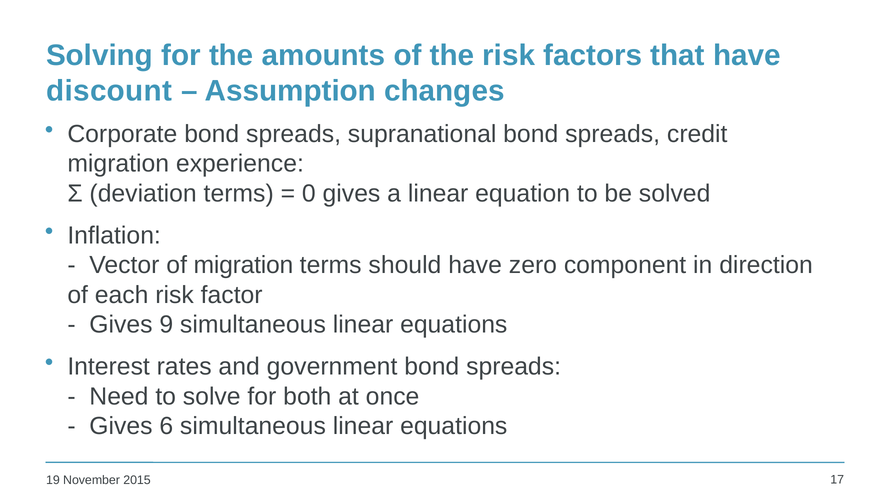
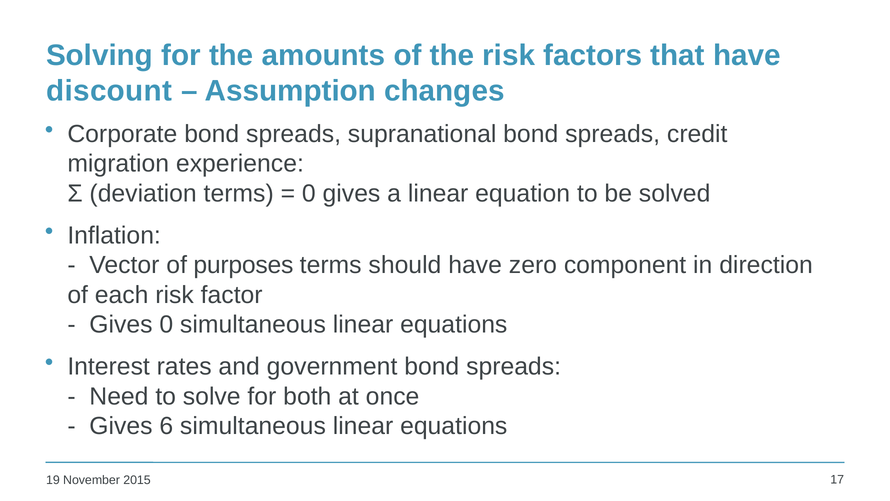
of migration: migration -> purposes (243, 265)
Gives 9: 9 -> 0 (166, 324)
